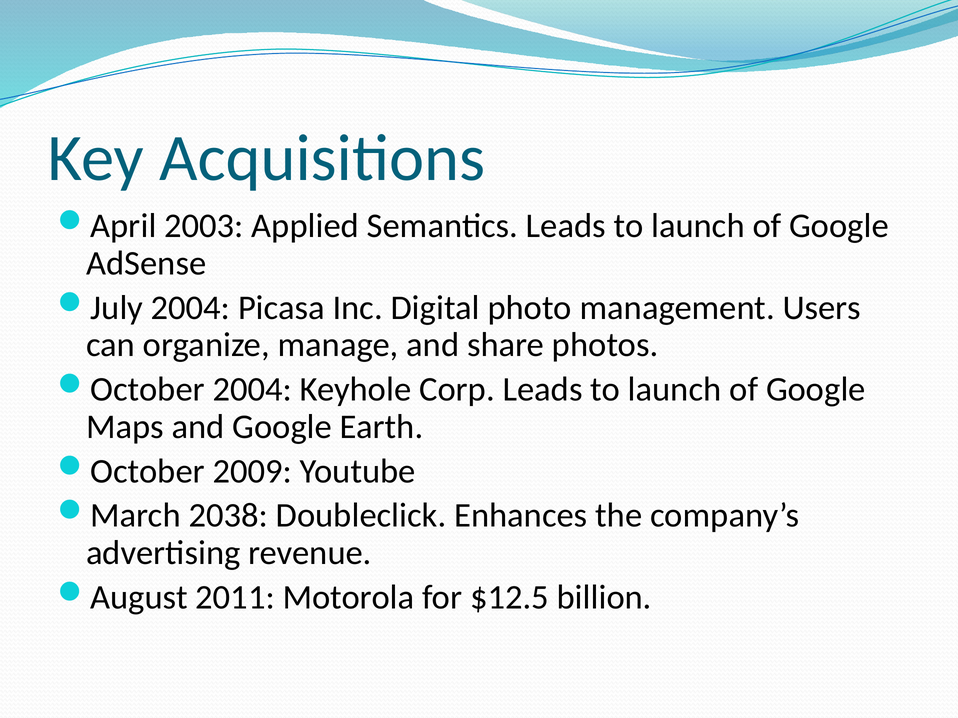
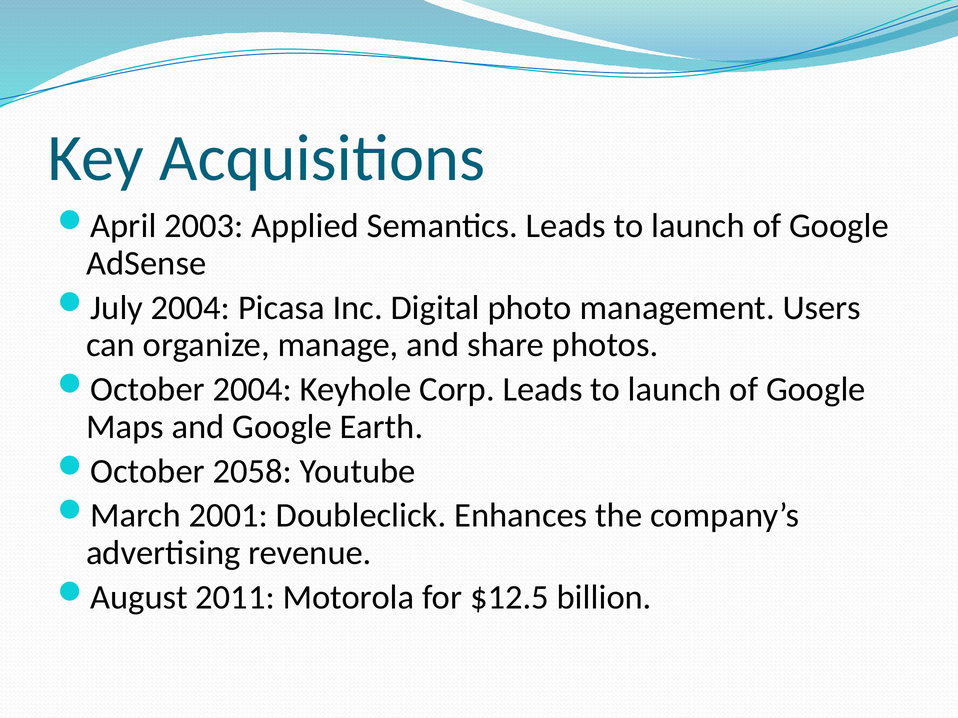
2009: 2009 -> 2058 (252, 471)
2038: 2038 -> 2001 (228, 516)
